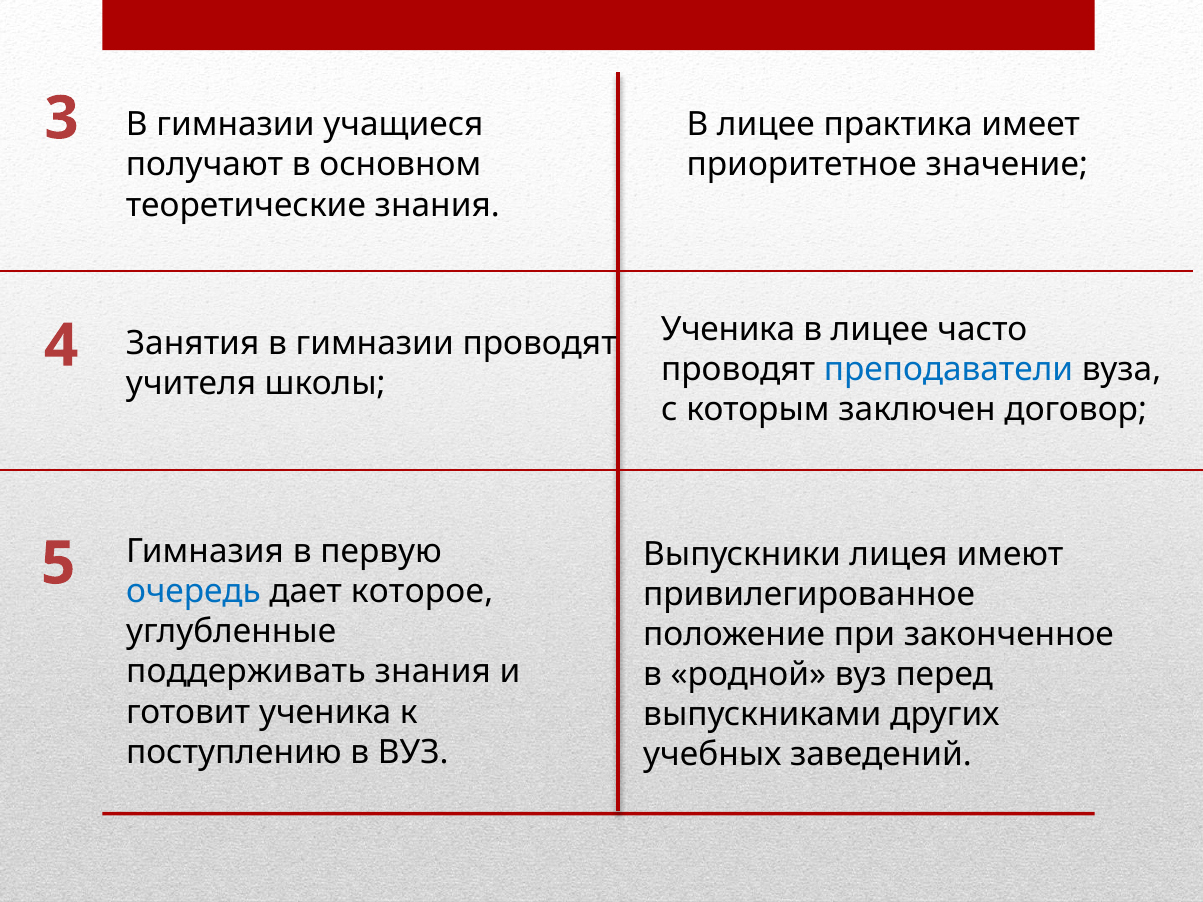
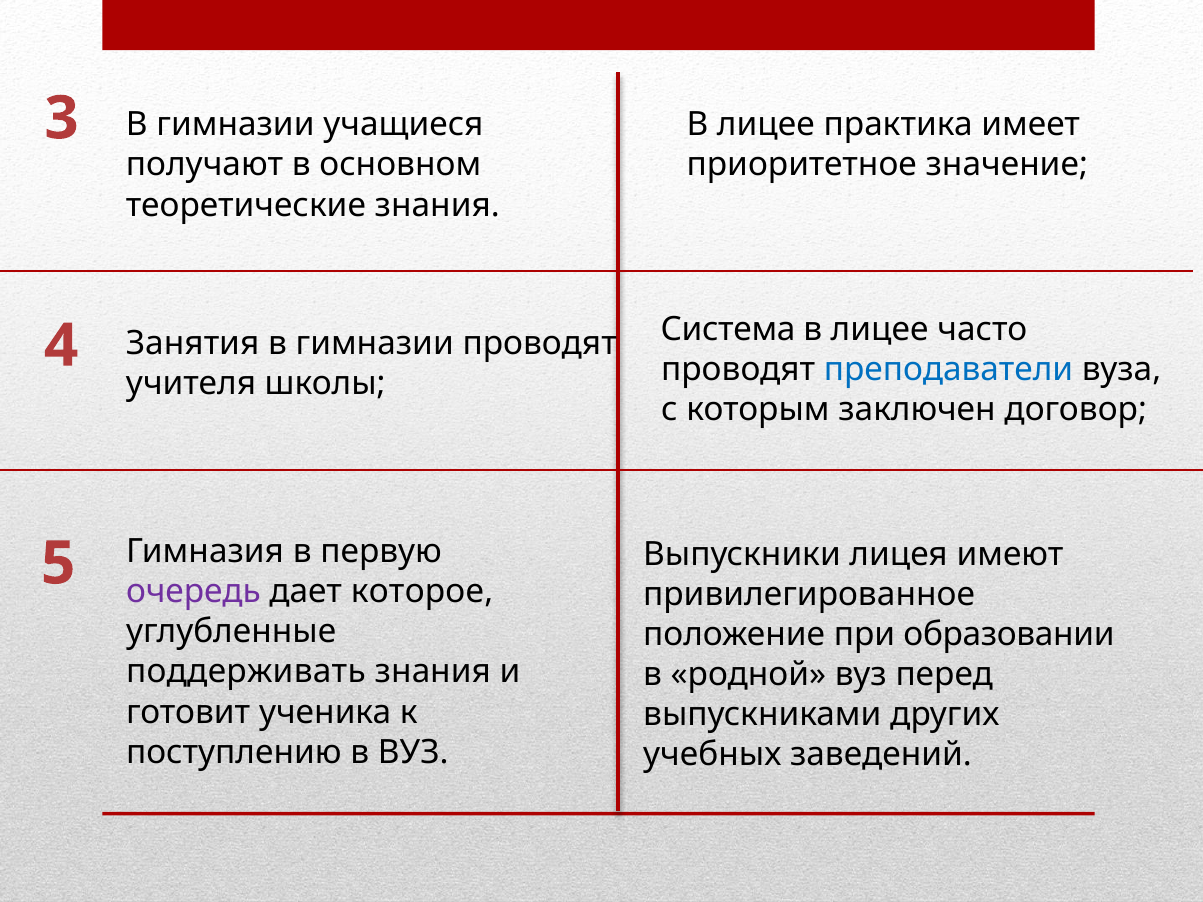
Ученика: Ученика -> Система (728, 330)
очередь colour: blue -> purple (193, 592)
законченное: законченное -> образовании (1009, 635)
